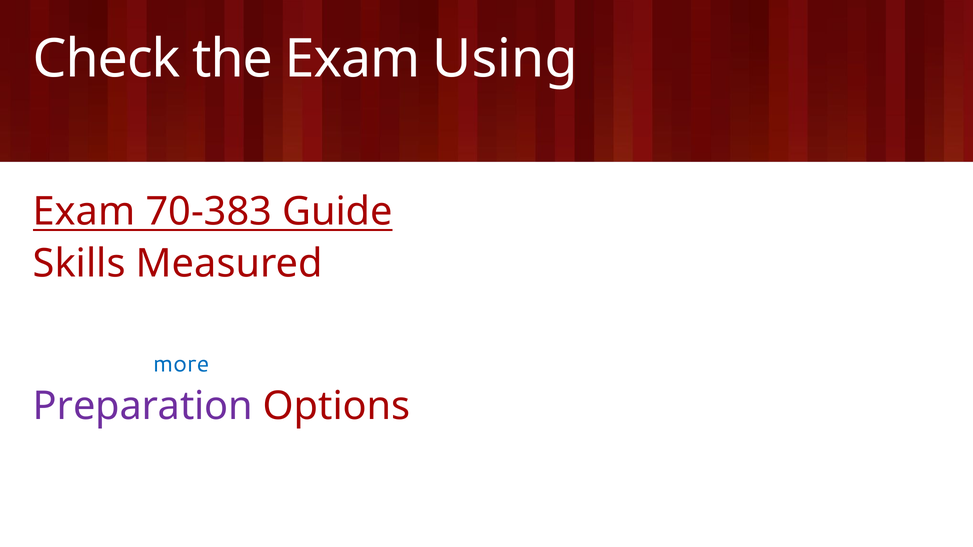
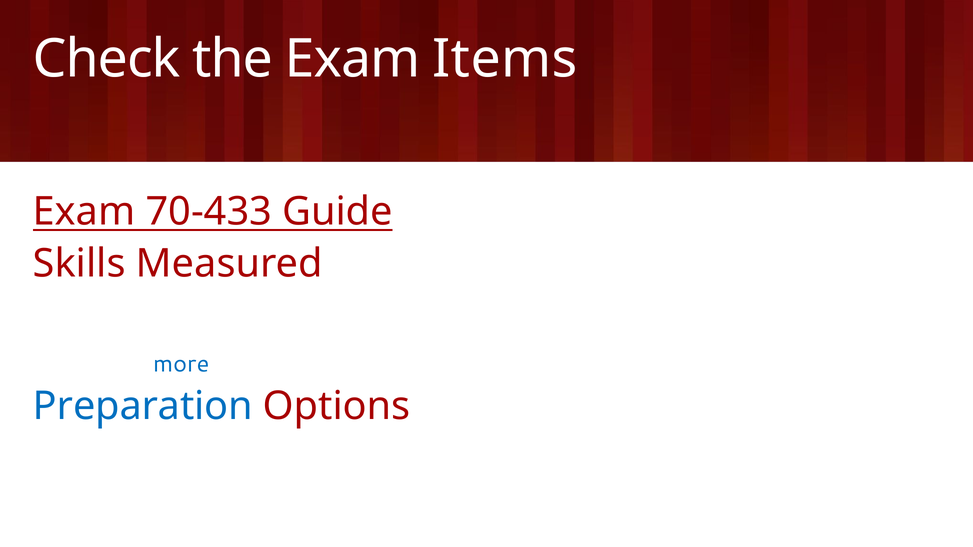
Using: Using -> Items (505, 59)
70-383: 70-383 -> 70-433 (209, 212)
Preparation colour: purple -> blue (143, 406)
